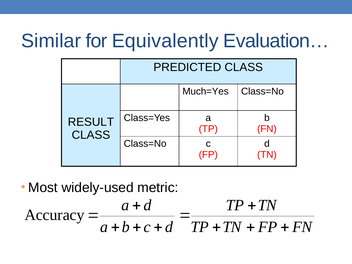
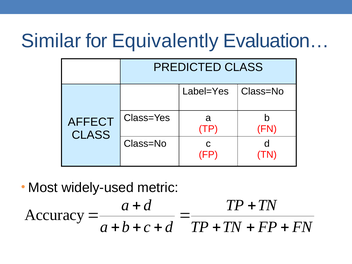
Much=Yes: Much=Yes -> Label=Yes (206, 91)
RESULT: RESULT -> AFFECT (91, 122)
